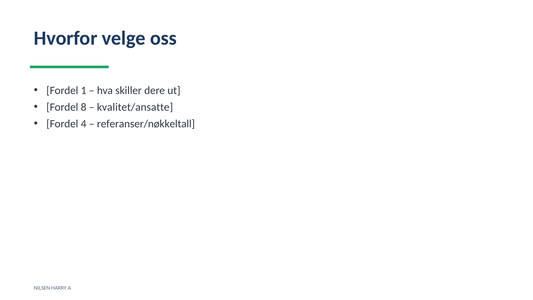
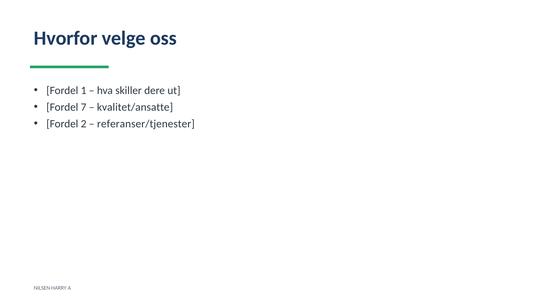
8: 8 -> 7 (84, 107)
4: 4 -> 2 (84, 124)
referanser/nøkkeltall: referanser/nøkkeltall -> referanser/tjenester (146, 124)
